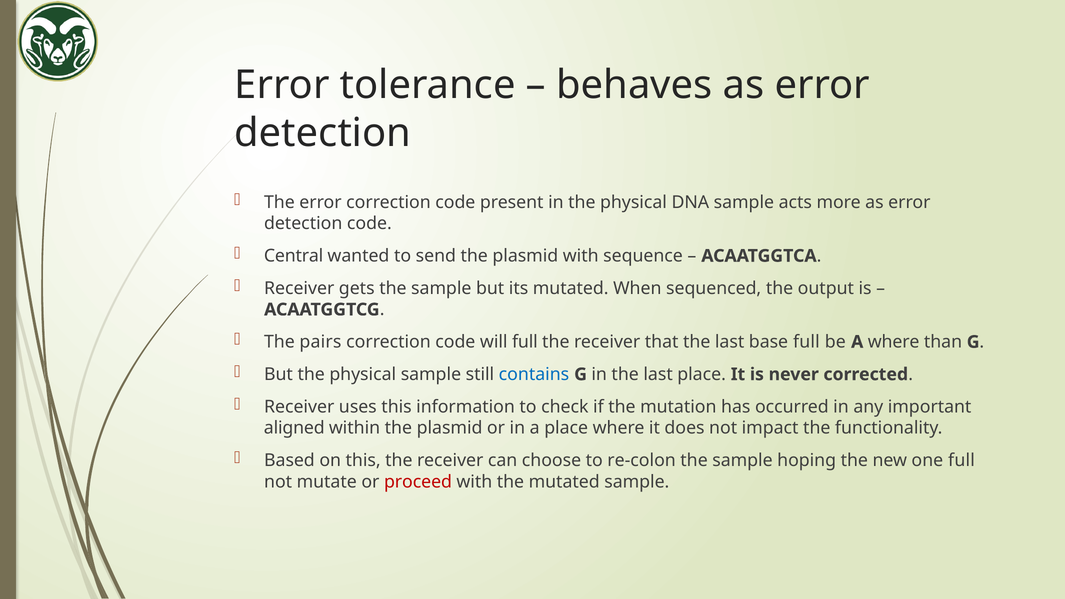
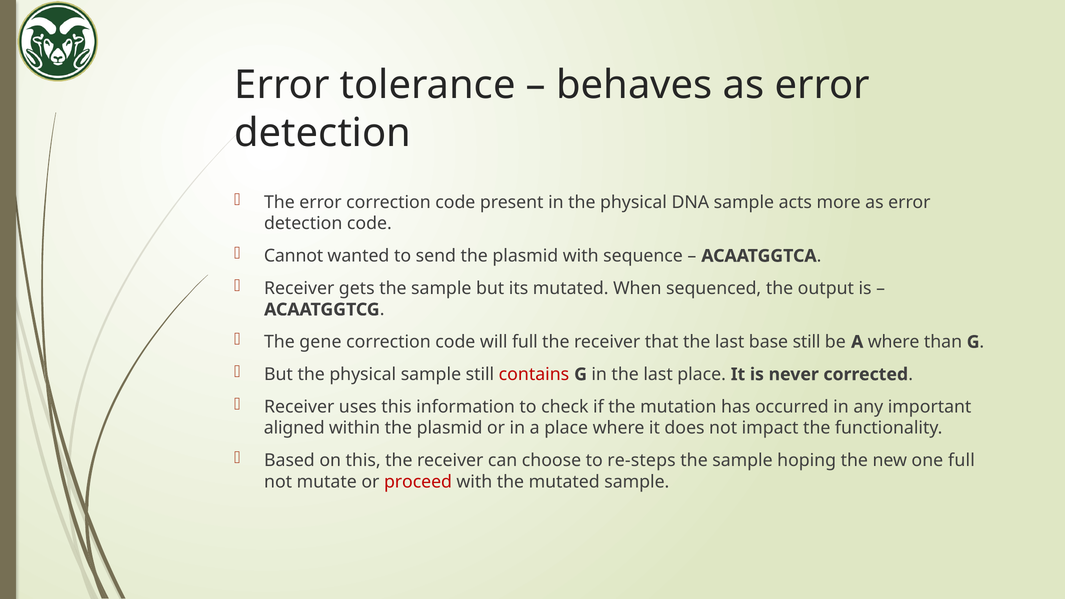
Central: Central -> Cannot (294, 256)
pairs: pairs -> gene (320, 342)
base full: full -> still (807, 342)
contains colour: blue -> red (534, 374)
re-colon: re-colon -> re-steps (642, 460)
